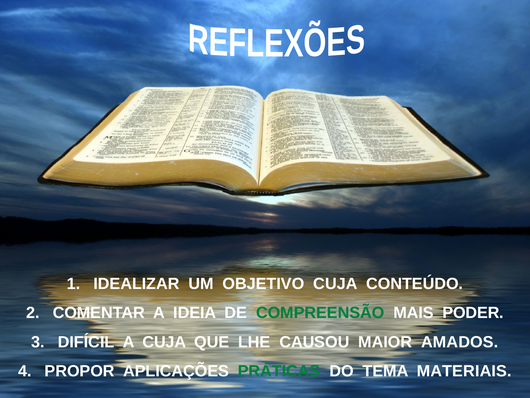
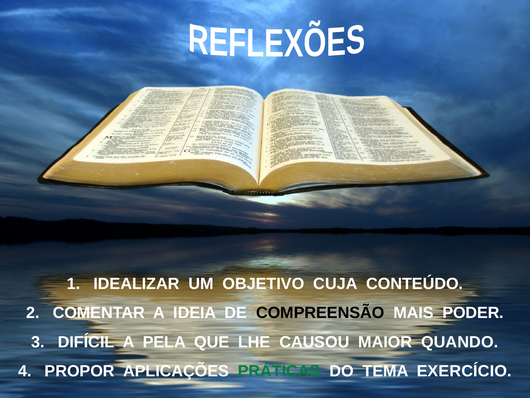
COMPREENSÃO colour: green -> black (320, 313)
A CUJA: CUJA -> PELA (164, 342)
AMADOS: AMADOS -> QUANDO (460, 342)
MATERIAIS: MATERIAIS -> EXERCÍCIO (464, 371)
